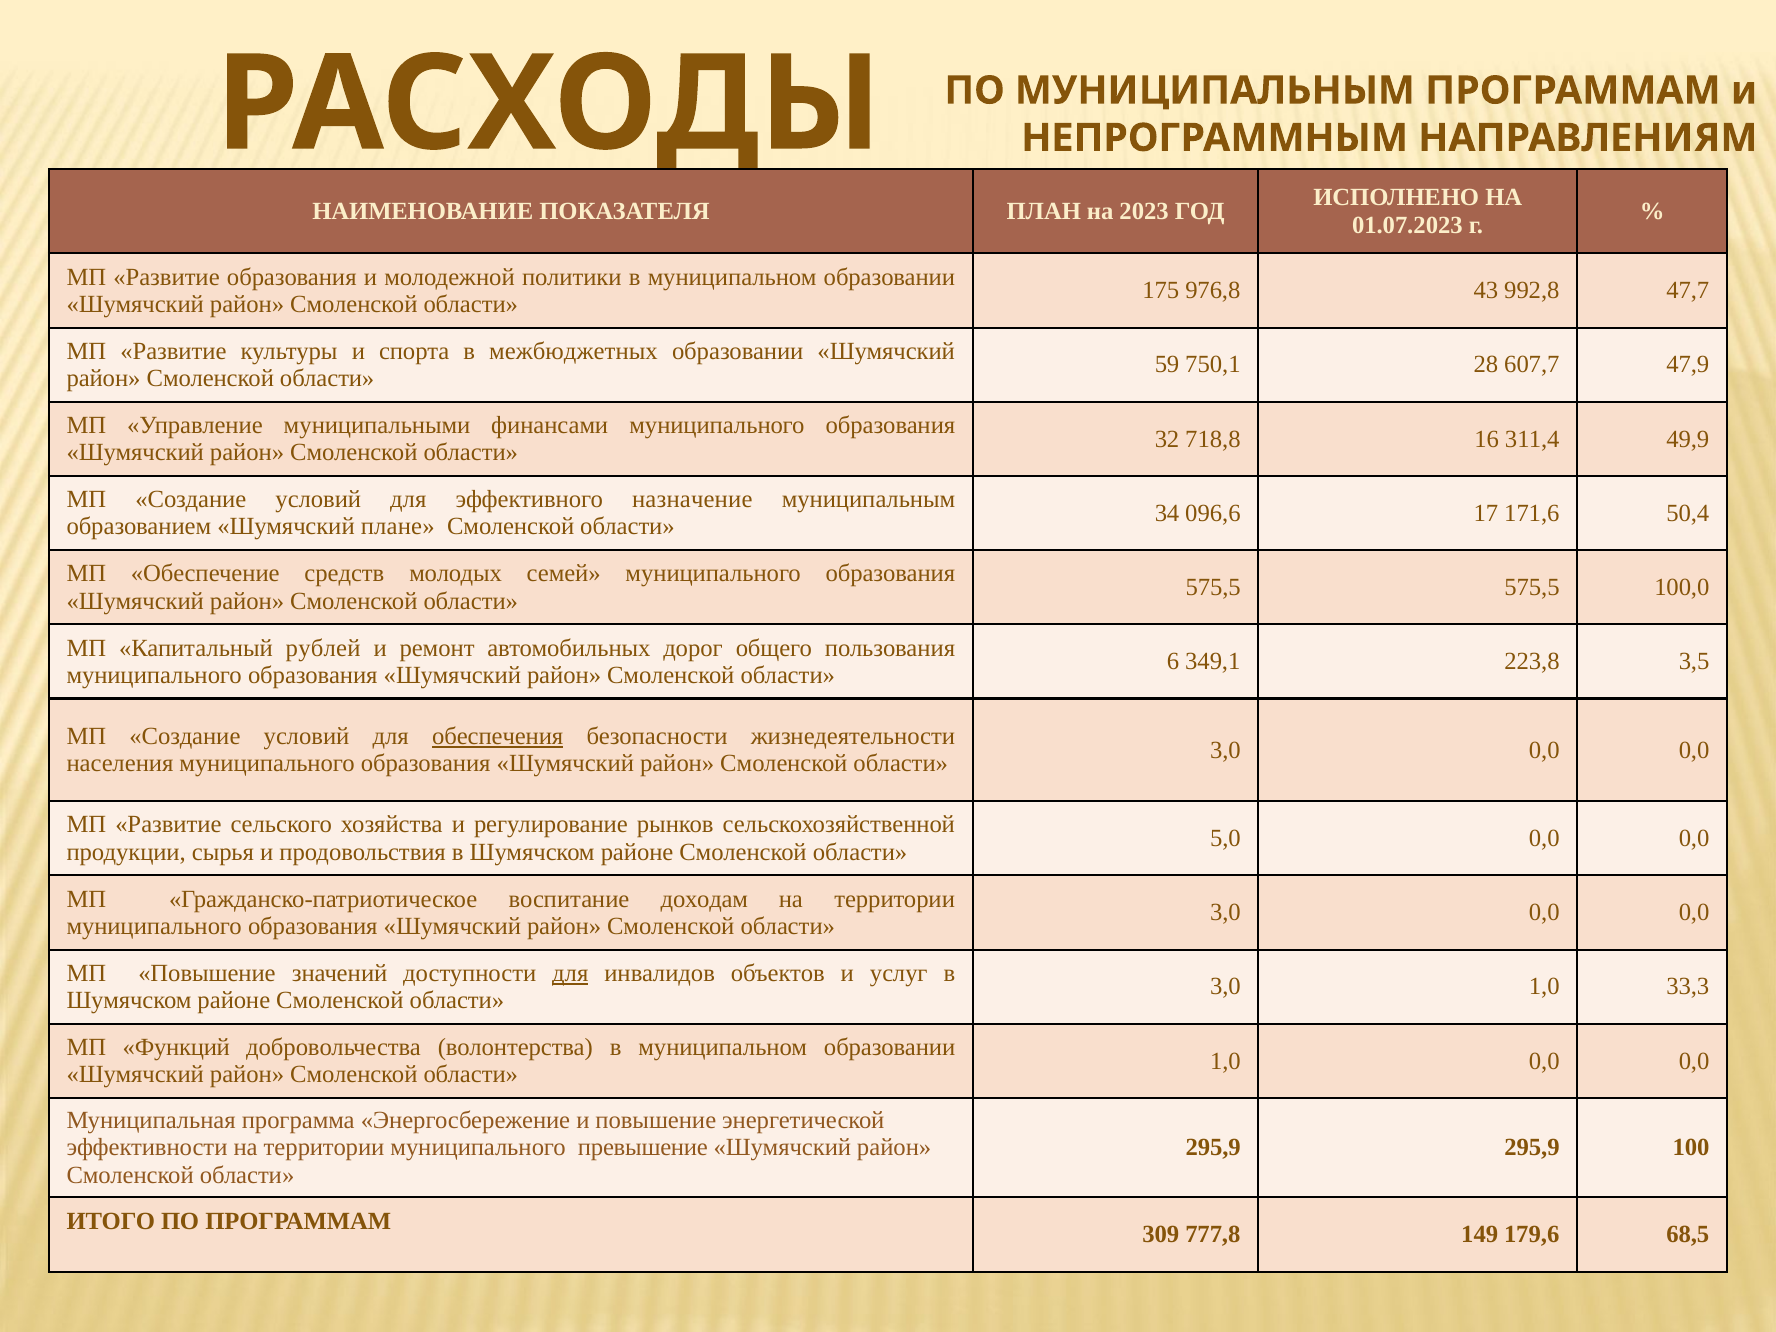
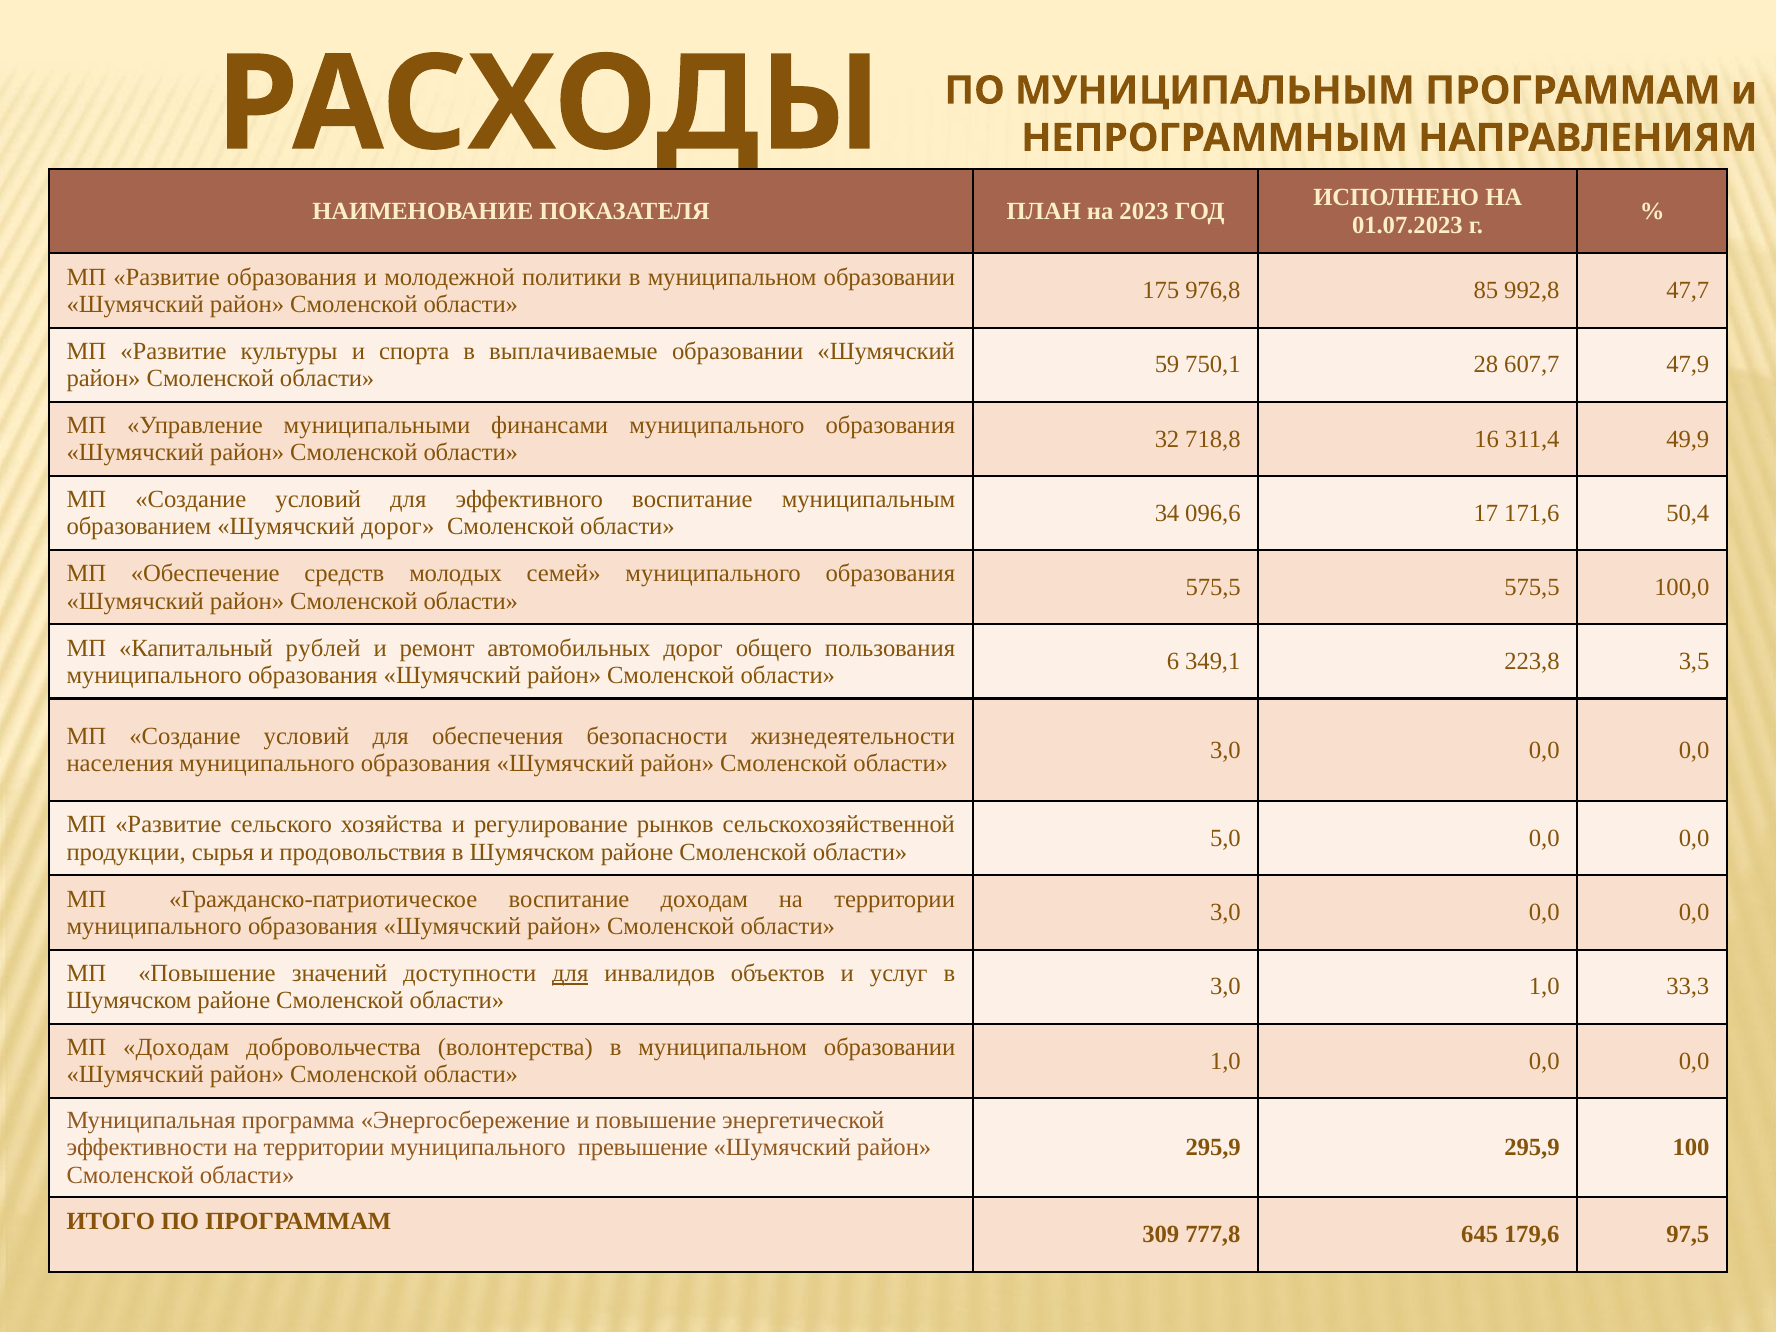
43: 43 -> 85 (1486, 291)
межбюджетных: межбюджетных -> выплачиваемые (573, 351)
эффективного назначение: назначение -> воспитание (692, 500)
Шумячский плане: плане -> дорог (398, 527)
обеспечения underline: present -> none (498, 736)
МП Функций: Функций -> Доходам (176, 1047)
149: 149 -> 645 (1480, 1235)
68,5: 68,5 -> 97,5 (1688, 1235)
